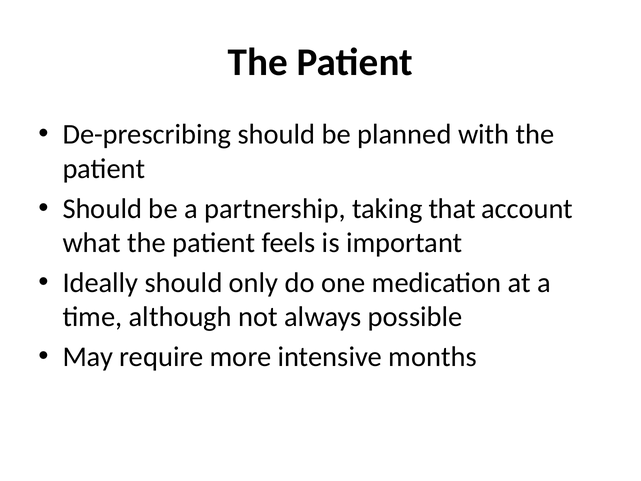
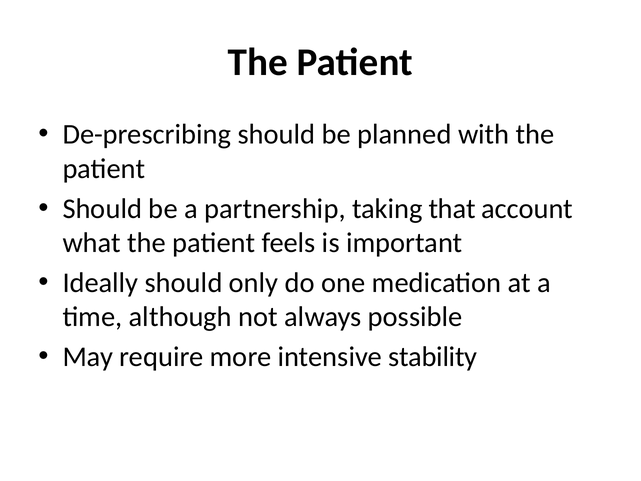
months: months -> stability (433, 357)
